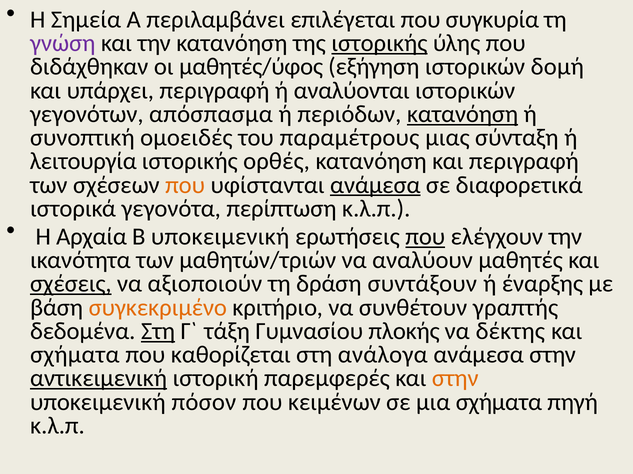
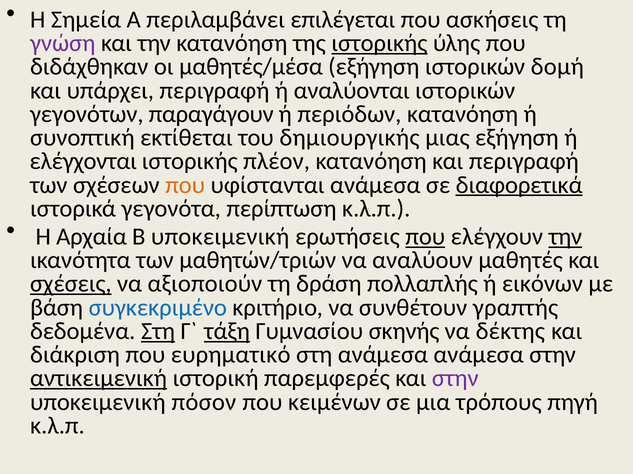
συγκυρία: συγκυρία -> ασκήσεις (492, 20)
μαθητές/ύφος: μαθητές/ύφος -> μαθητές/μέσα (251, 67)
απόσπασμα: απόσπασμα -> παραγάγουν (211, 114)
κατανόηση underline: present -> none (462, 114)
ομοειδές: ομοειδές -> εκτίθεται (186, 138)
παραμέτρους: παραμέτρους -> δημιουργικής (349, 138)
μιας σύνταξη: σύνταξη -> εξήγηση (517, 138)
λειτουργία: λειτουργία -> ελέγχονται (83, 162)
ορθές: ορθές -> πλέον (277, 162)
ανάμεσα underline: present -> none (375, 185)
διαφορετικά underline: none -> present (519, 185)
την underline: none -> present (565, 237)
συντάξουν: συντάξουν -> πολλαπλής (422, 284)
έναρξης: έναρξης -> εικόνων (542, 284)
συγκεκριμένο colour: orange -> blue (158, 308)
τάξη underline: none -> present (227, 332)
πλοκής: πλοκής -> σκηνής (404, 332)
σχήματα: σχήματα -> διάκριση (75, 355)
καθορίζεται: καθορίζεται -> ευρηματικό (231, 355)
στη ανάλογα: ανάλογα -> ανάμεσα (383, 355)
στην colour: orange -> purple (455, 379)
μια σχήματα: σχήματα -> τρόπους (499, 403)
